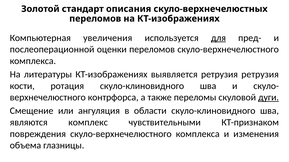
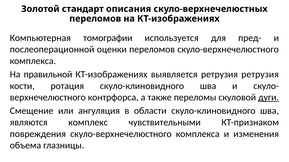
увеличения: увеличения -> томографии (108, 38)
для underline: present -> none (218, 38)
литературы: литературы -> правильной (48, 75)
